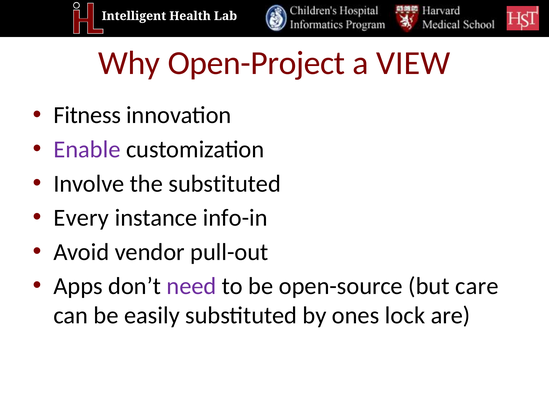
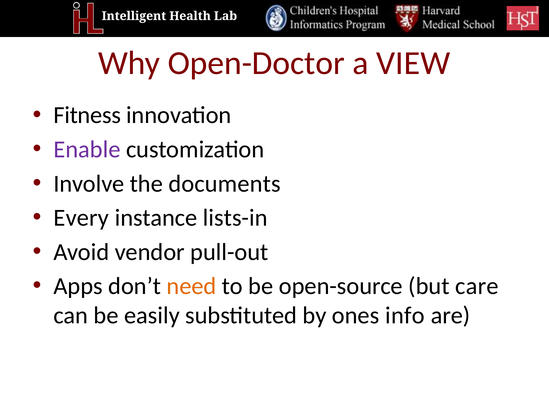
Open-Project: Open-Project -> Open-Doctor (256, 63)
the substituted: substituted -> documents (225, 184)
info-in: info-in -> lists-in (235, 218)
need colour: purple -> orange (192, 286)
lock: lock -> info (405, 315)
